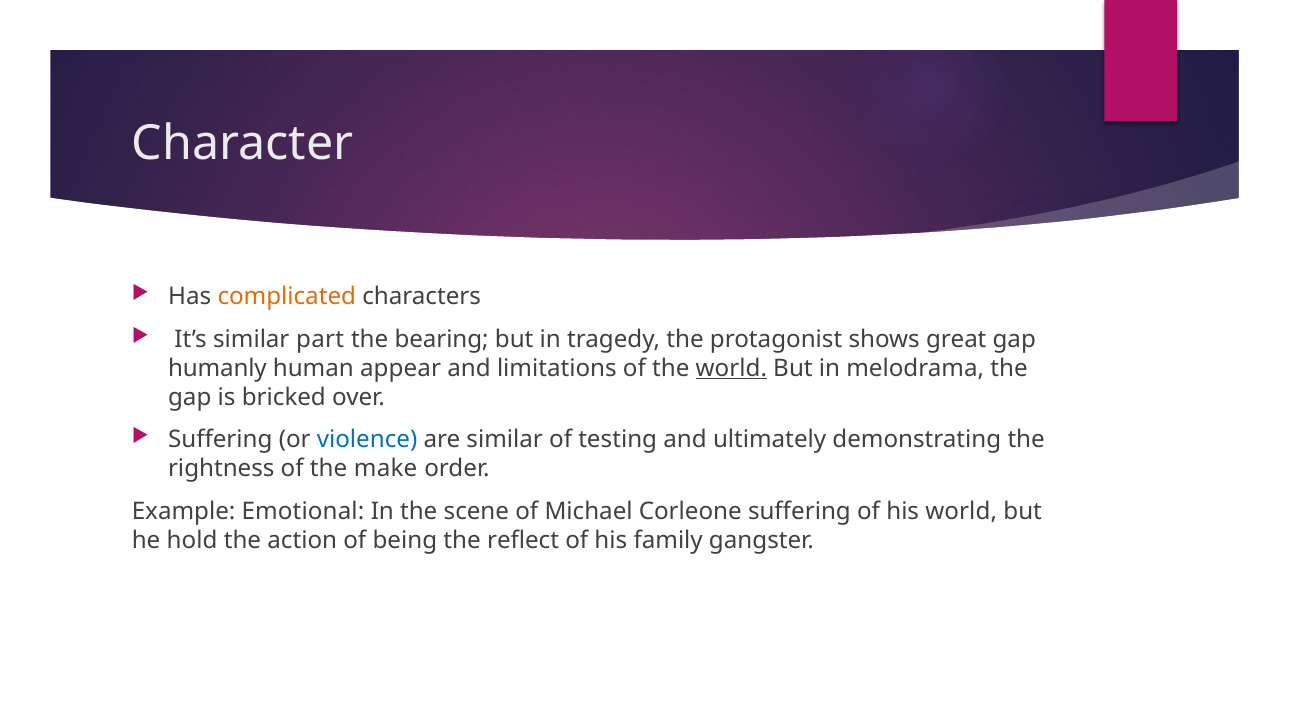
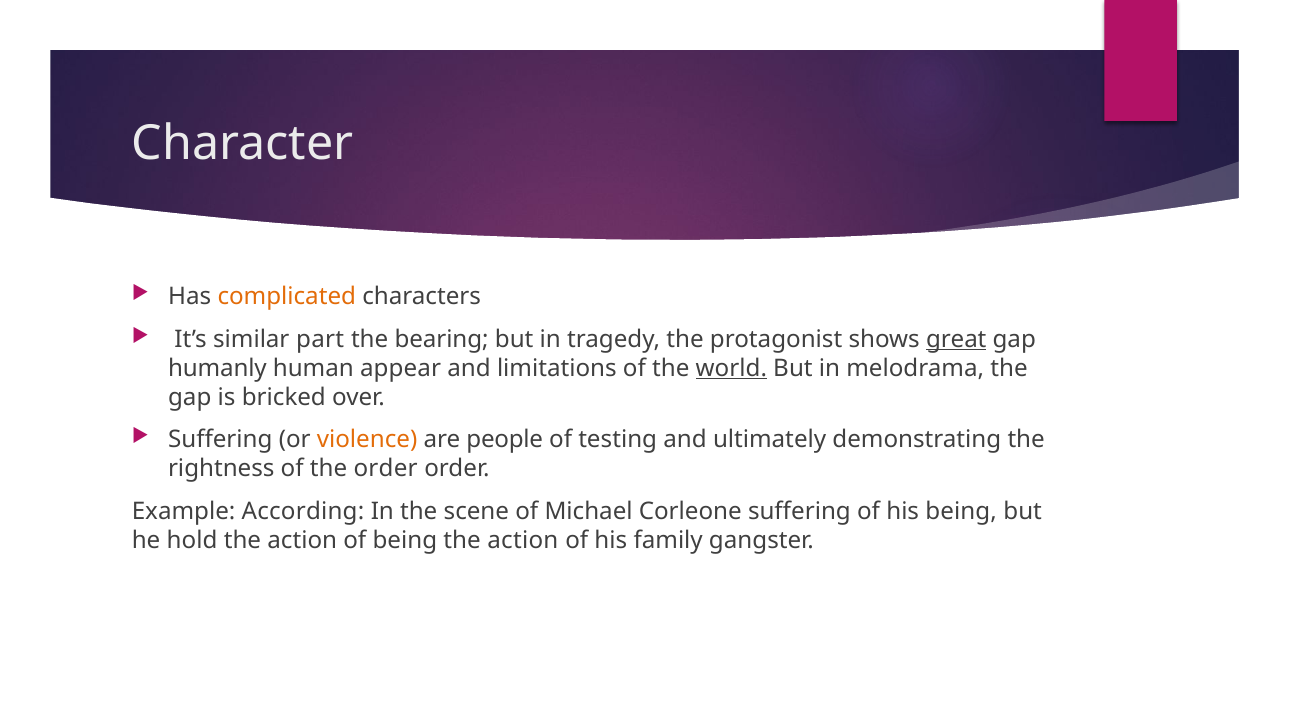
great underline: none -> present (956, 339)
violence colour: blue -> orange (367, 440)
are similar: similar -> people (505, 440)
the make: make -> order (386, 469)
Emotional: Emotional -> According (303, 511)
his world: world -> being (961, 511)
being the reflect: reflect -> action (523, 540)
